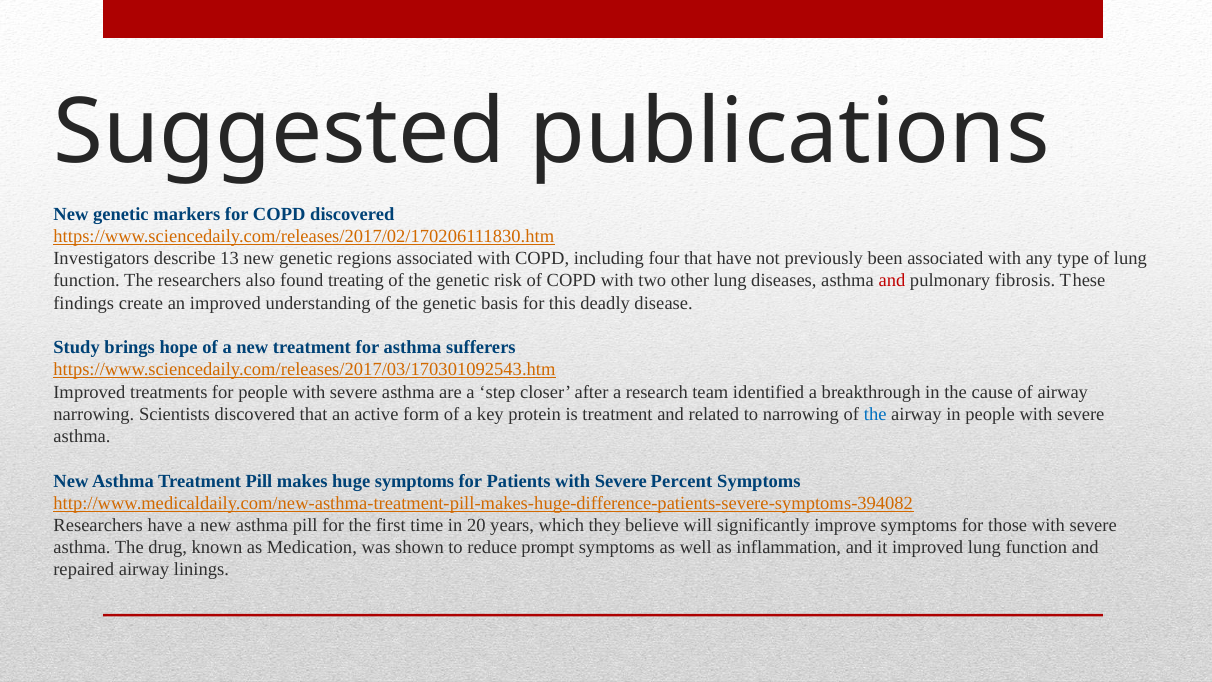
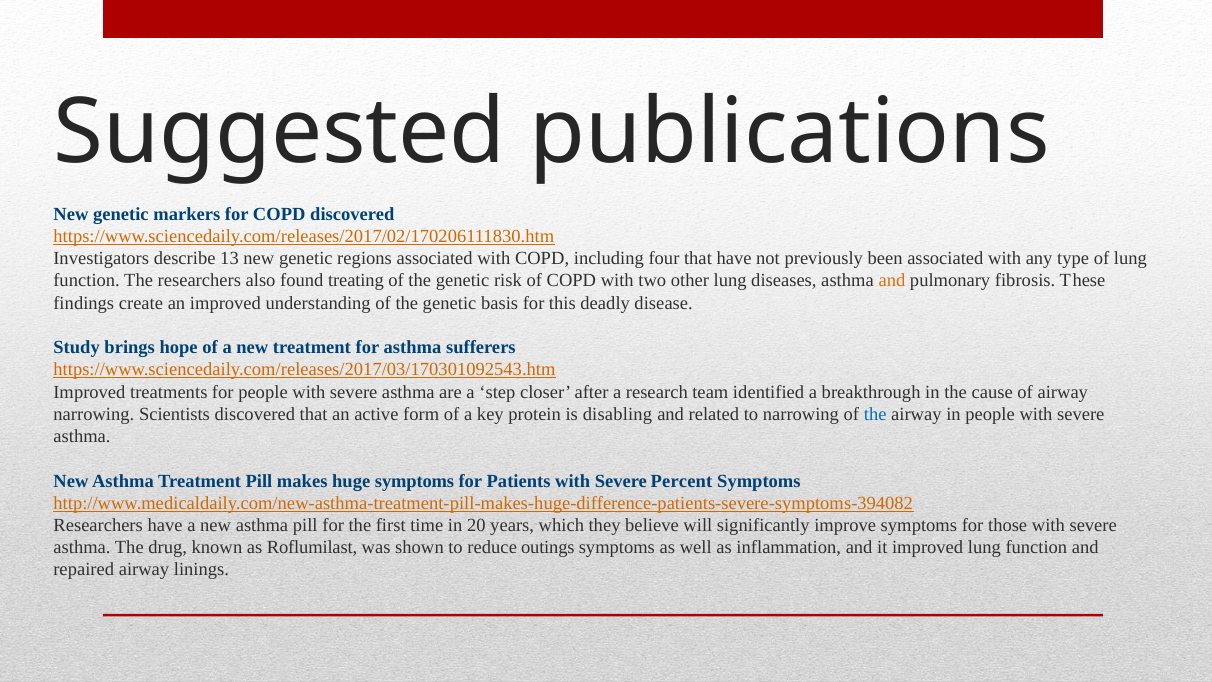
and colour: red -> orange (892, 281)
is treatment: treatment -> disabling (617, 414)
Medication: Medication -> Roflumilast (312, 547)
prompt: prompt -> outings (548, 547)
